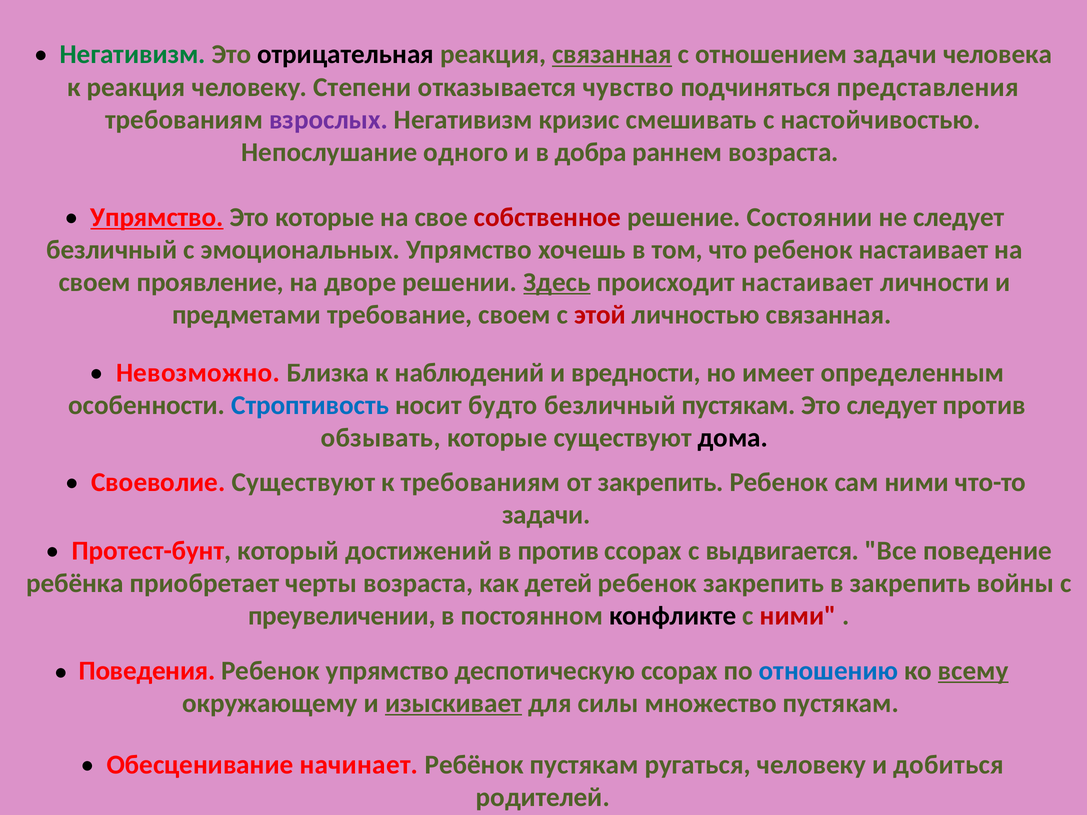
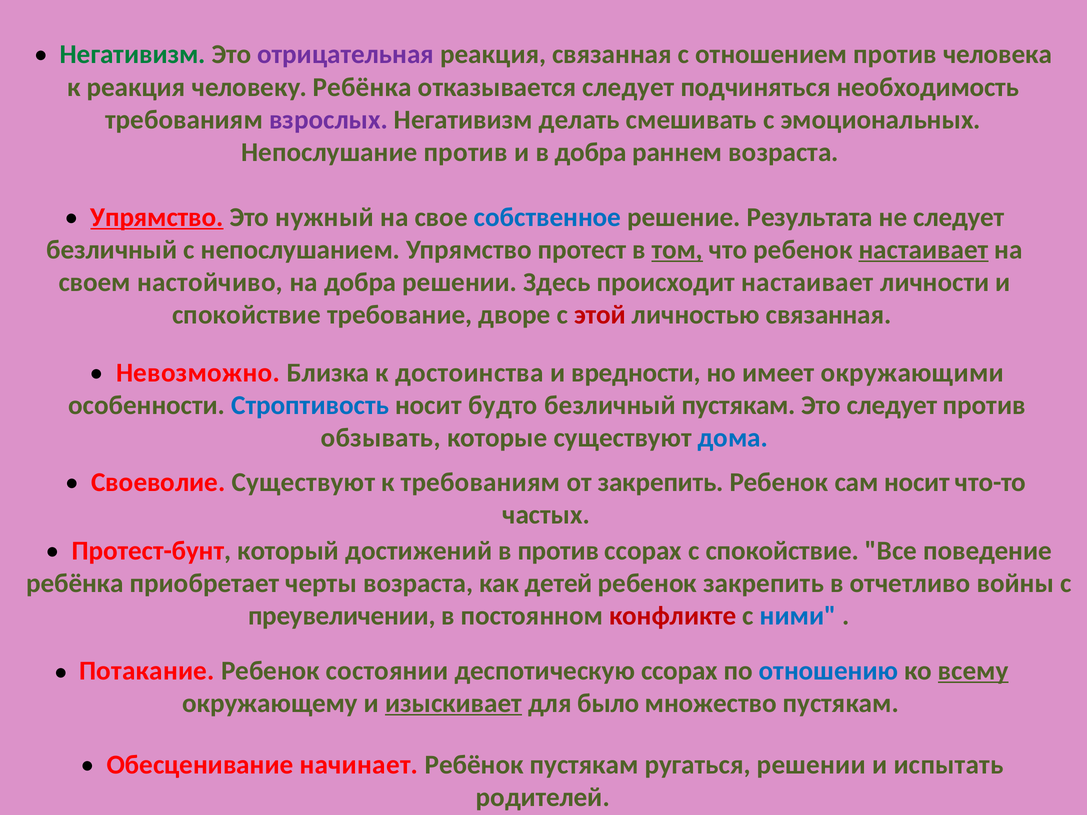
отрицательная colour: black -> purple (346, 54)
связанная underline: present -> none (612, 54)
отношением задачи: задачи -> против (895, 54)
человеку Степени: Степени -> Ребёнка (362, 87)
отказывается чувство: чувство -> следует (628, 87)
представления: представления -> необходимость (928, 87)
кризис: кризис -> делать (579, 120)
настойчивостью: настойчивостью -> эмоциональных (881, 120)
Непослушание одного: одного -> против (466, 152)
Это которые: которые -> нужный (325, 217)
собственное colour: red -> blue (548, 217)
Состоянии: Состоянии -> Результата (810, 217)
эмоциональных: эмоциональных -> непослушанием (300, 250)
хочешь: хочешь -> протест (582, 250)
том underline: none -> present (677, 250)
настаивает underline: none -> present (923, 250)
проявление: проявление -> настойчиво (210, 282)
на дворе: дворе -> добра (360, 282)
Здесь underline: present -> none (557, 282)
предметами: предметами -> спокойствие (246, 315)
требование своем: своем -> дворе (514, 315)
наблюдений: наблюдений -> достоинства (469, 373)
определенным: определенным -> окружающими (912, 373)
дома colour: black -> blue (733, 438)
сам ними: ними -> носит (917, 482)
задачи: задачи -> частых (546, 515)
с выдвигается: выдвигается -> спокойствие (782, 551)
в закрепить: закрепить -> отчетливо (910, 584)
конфликте colour: black -> red (673, 616)
ними colour: red -> blue (798, 616)
Поведения: Поведения -> Потакание (147, 671)
Ребенок упрямство: упрямство -> состоянии (387, 671)
силы: силы -> было (608, 703)
ругаться человеку: человеку -> решении (811, 765)
добиться: добиться -> испытать (949, 765)
